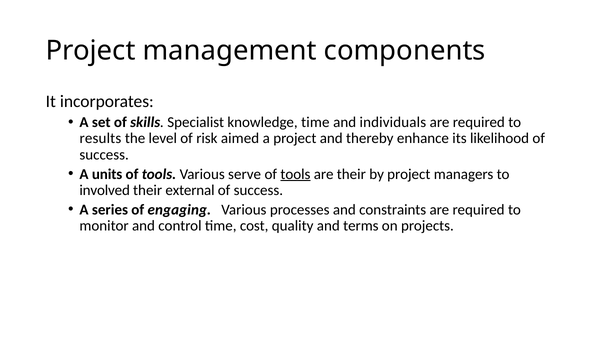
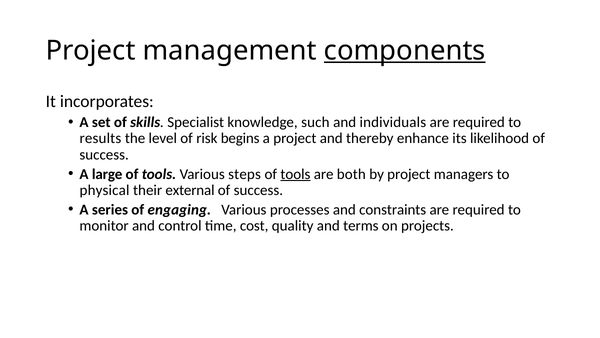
components underline: none -> present (405, 50)
knowledge time: time -> such (315, 122)
aimed: aimed -> begins (240, 138)
units: units -> large (107, 174)
serve: serve -> steps (245, 174)
are their: their -> both (351, 174)
involved: involved -> physical (105, 190)
